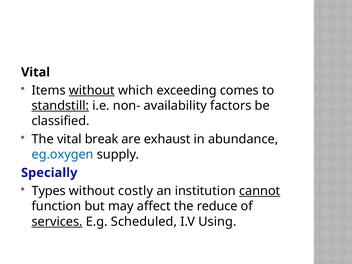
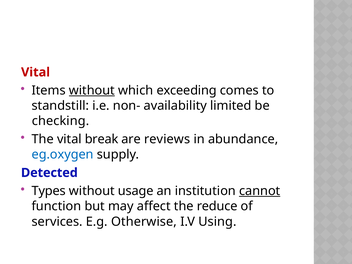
Vital colour: black -> red (36, 72)
standstill underline: present -> none (60, 106)
factors: factors -> limited (231, 106)
classified: classified -> checking (61, 121)
exhaust: exhaust -> reviews (167, 139)
Specially: Specially -> Detected (49, 173)
costly: costly -> usage (136, 191)
services underline: present -> none (57, 222)
Scheduled: Scheduled -> Otherwise (144, 222)
